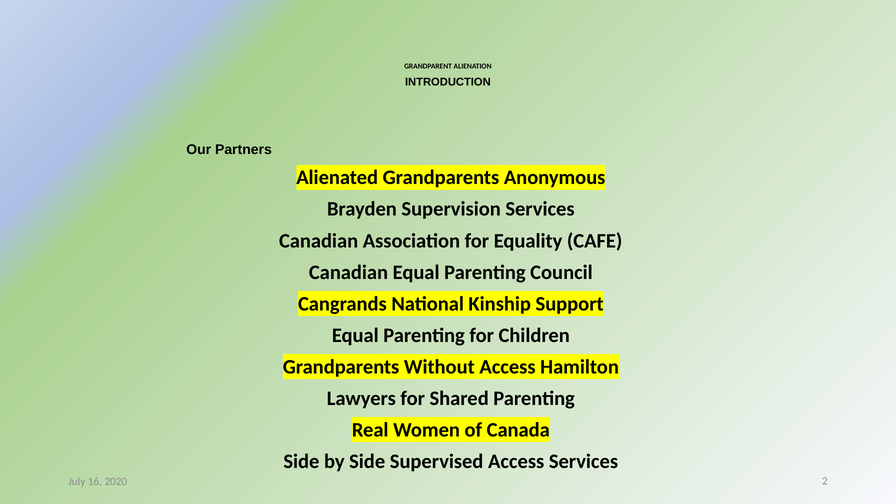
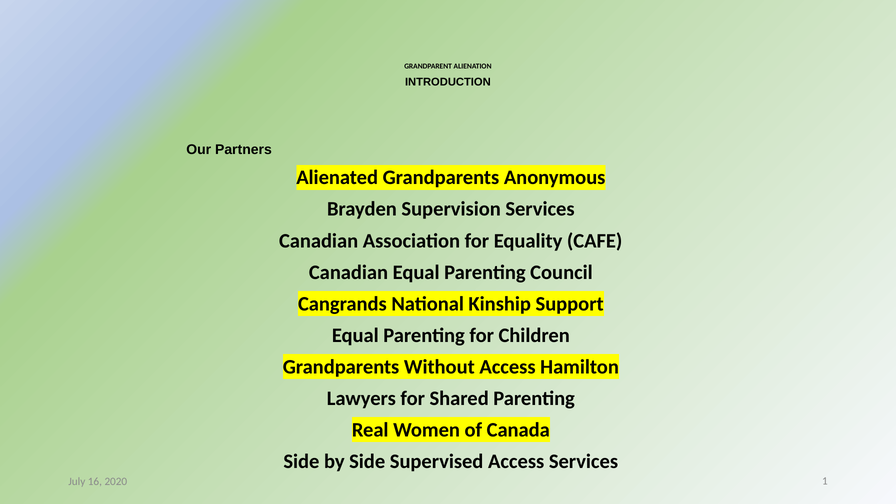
2: 2 -> 1 (825, 481)
